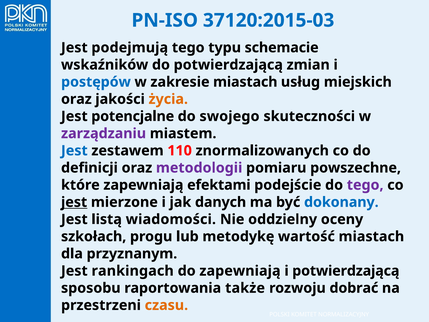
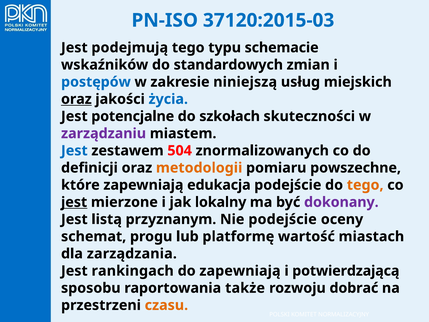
do potwierdzającą: potwierdzającą -> standardowych (228, 65)
zakresie miastach: miastach -> niniejszą (245, 82)
oraz underline: none -> present (76, 99)
życia colour: orange -> blue (168, 99)
swojego: swojego -> szkołach (230, 116)
110: 110 -> 504 (180, 151)
metodologii colour: purple -> orange (199, 168)
efektami: efektami -> edukacja (219, 185)
tego colour: purple -> orange (365, 185)
danych: danych -> lokalny (221, 202)
dokonany colour: blue -> purple (341, 202)
wiadomości: wiadomości -> przyznanym (171, 219)
Nie oddzielny: oddzielny -> podejście (283, 219)
szkołach: szkołach -> schemat (94, 236)
metodykę: metodykę -> platformę (238, 236)
przyznanym: przyznanym -> zarządzania (132, 253)
